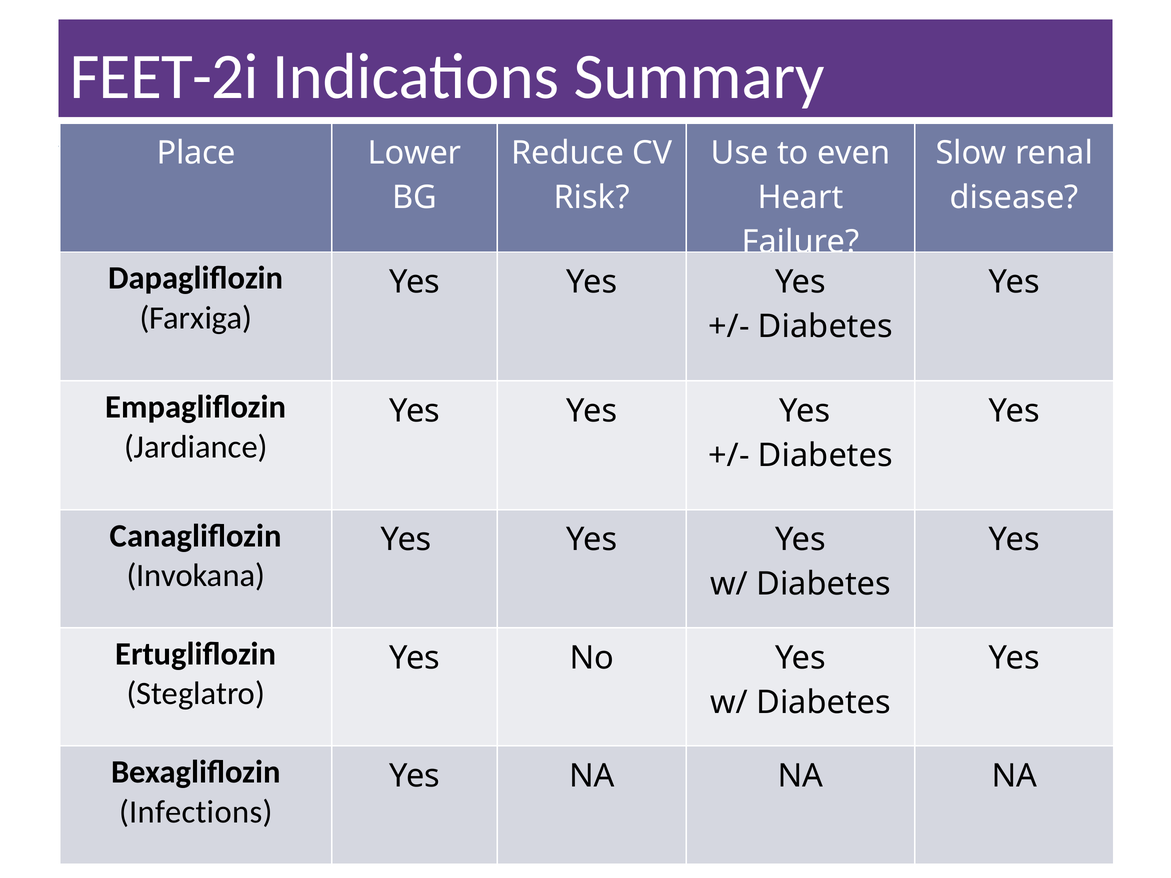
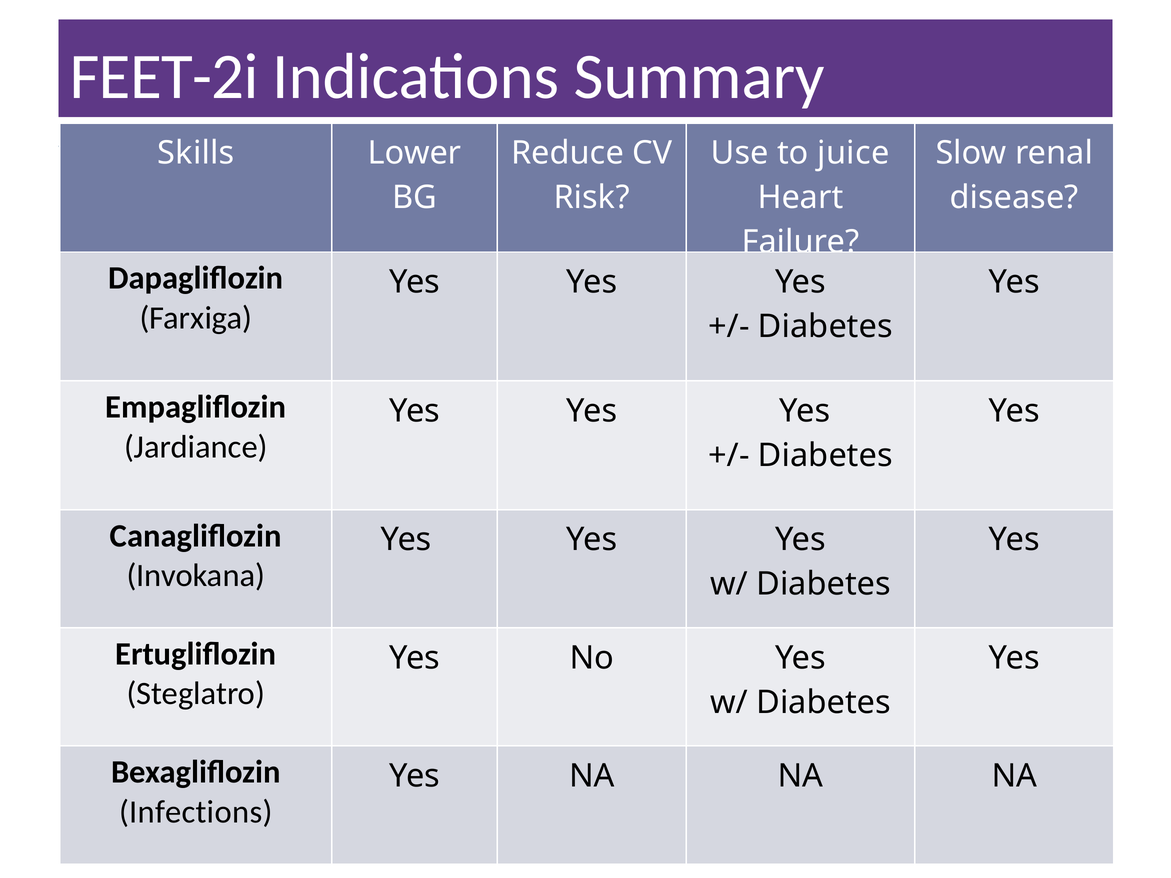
Place: Place -> Skills (196, 153)
even: even -> juice (853, 153)
